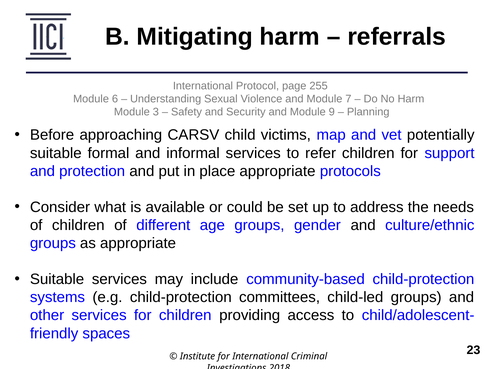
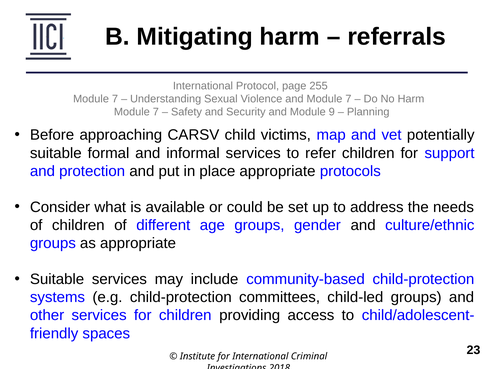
6: 6 -> 7 (115, 99)
3: 3 -> 7 (156, 112)
